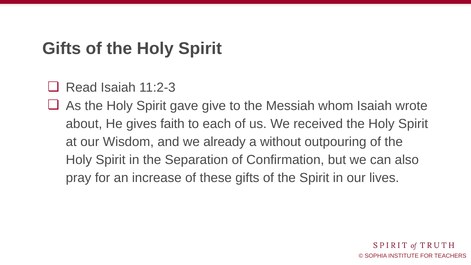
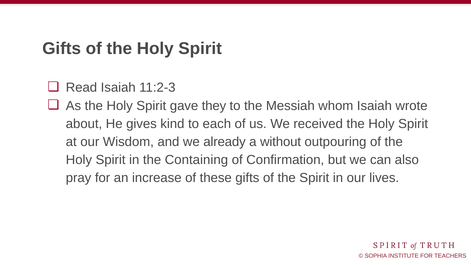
give: give -> they (214, 106)
faith: faith -> kind (172, 124)
Separation: Separation -> Containing (196, 160)
